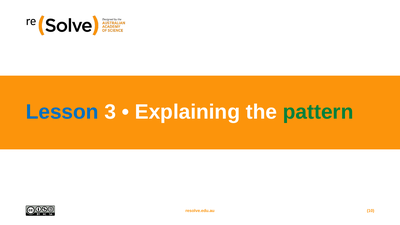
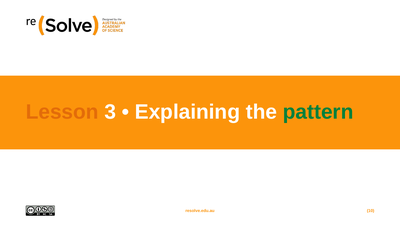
Lesson colour: blue -> orange (62, 112)
